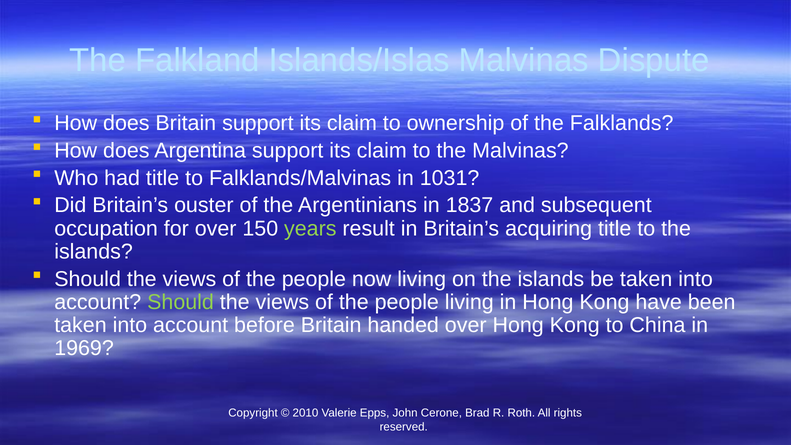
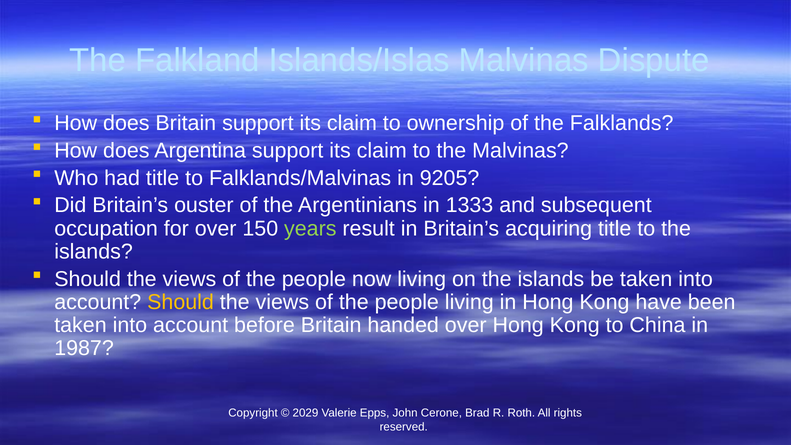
1031: 1031 -> 9205 (450, 178)
1837: 1837 -> 1333 (469, 205)
Should colour: light green -> yellow (181, 302)
1969: 1969 -> 1987 (84, 348)
2010: 2010 -> 2029 (305, 413)
